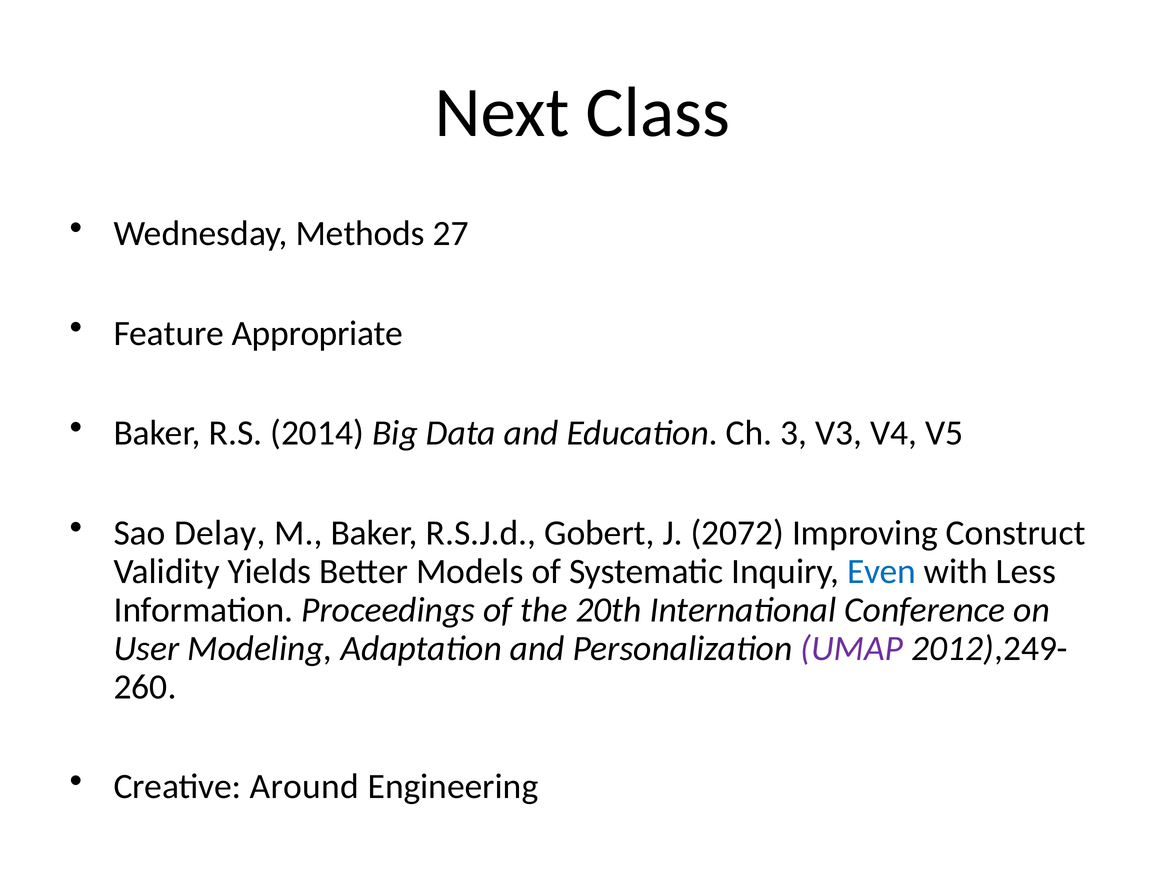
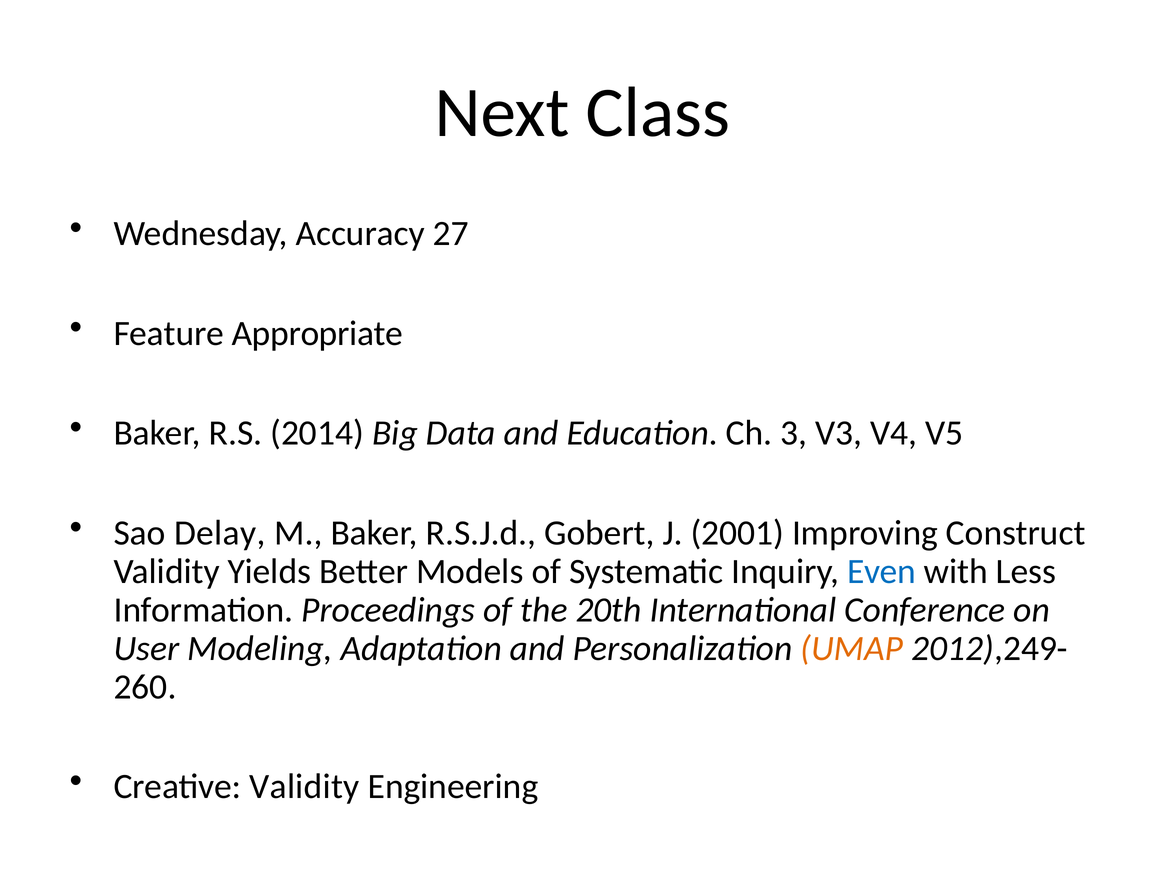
Methods: Methods -> Accuracy (360, 234)
2072: 2072 -> 2001 (737, 533)
UMAP colour: purple -> orange (852, 648)
Creative Around: Around -> Validity (304, 786)
